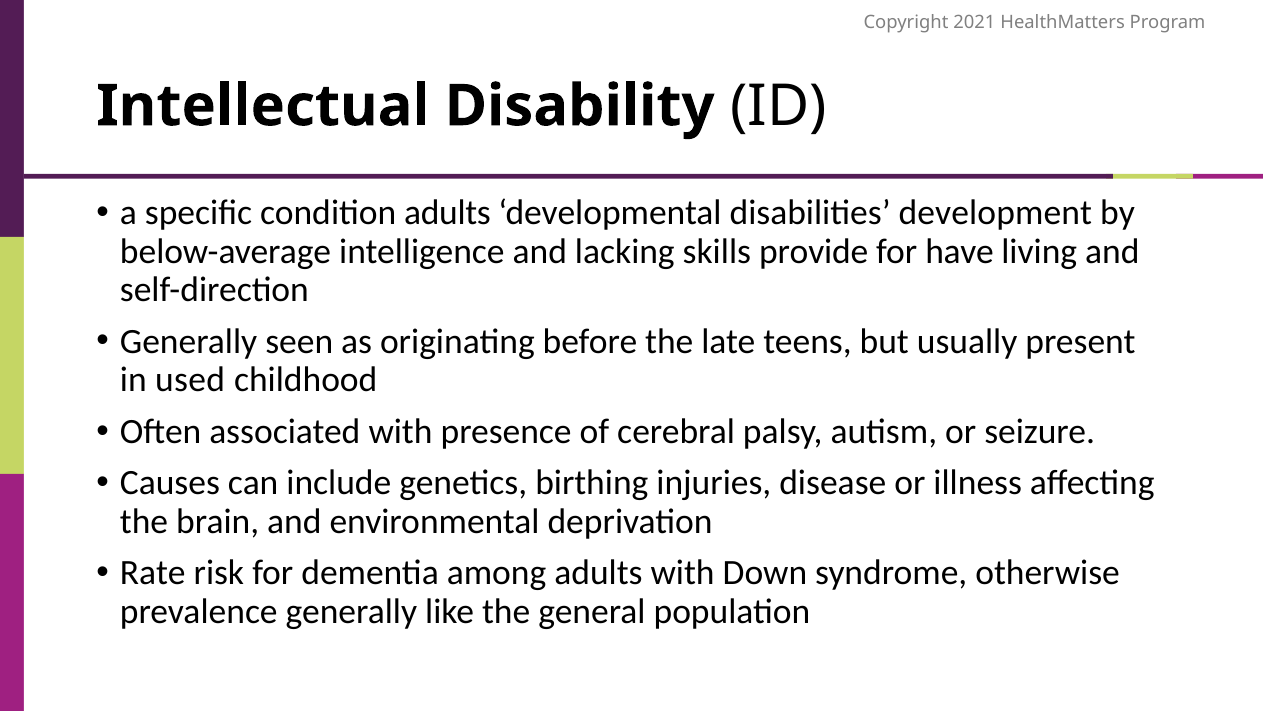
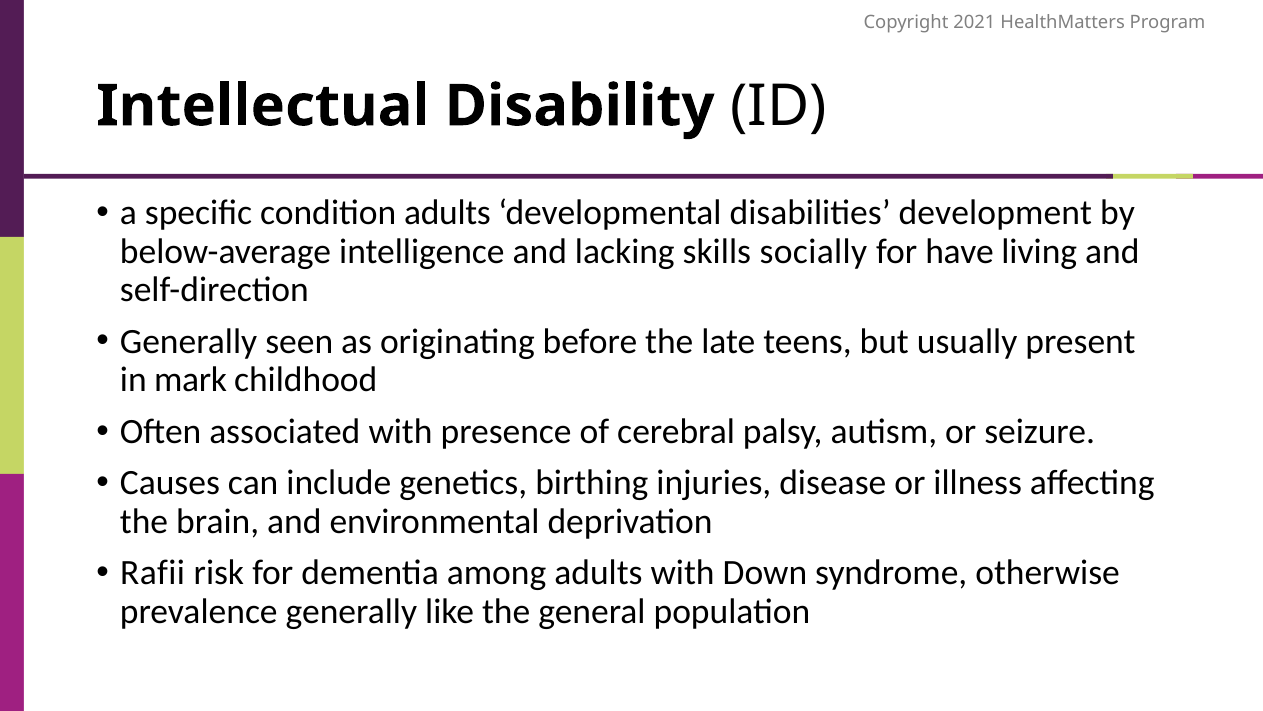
provide: provide -> socially (813, 251)
used: used -> mark (191, 380)
Rate: Rate -> Rafii (153, 573)
